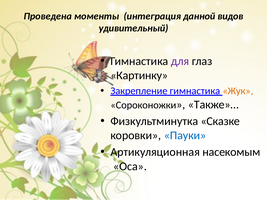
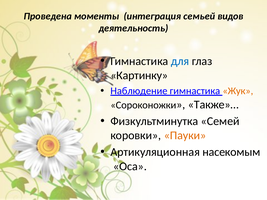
данной: данной -> семьей (199, 16)
удивительный: удивительный -> деятельность (133, 28)
для colour: purple -> blue (180, 61)
Закрепление: Закрепление -> Наблюдение (139, 91)
Сказке: Сказке -> Семей (220, 121)
Пауки colour: blue -> orange (185, 136)
